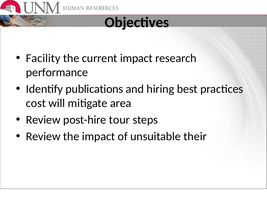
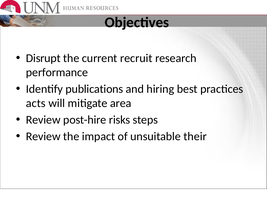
Facility: Facility -> Disrupt (43, 58)
current impact: impact -> recruit (136, 58)
cost: cost -> acts (36, 103)
tour: tour -> risks (120, 120)
